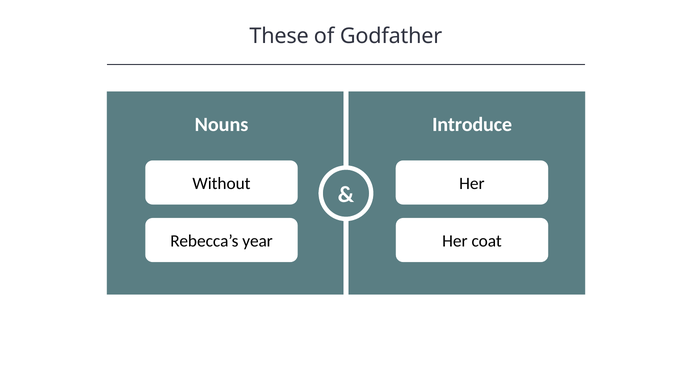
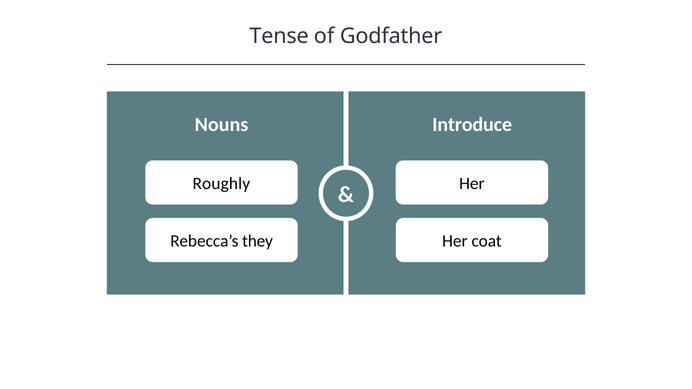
These: These -> Tense (279, 36)
Without: Without -> Roughly (221, 184)
year: year -> they (258, 241)
